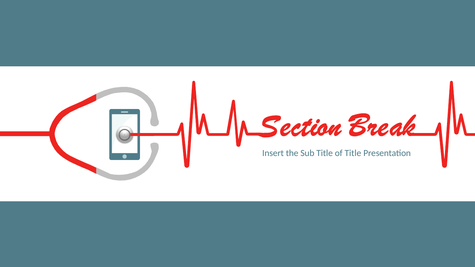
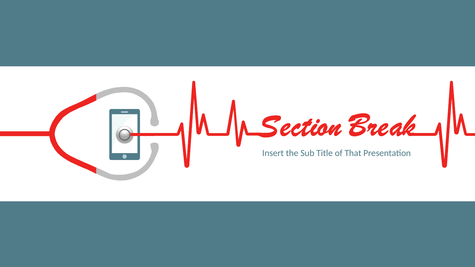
of Title: Title -> That (353, 153)
